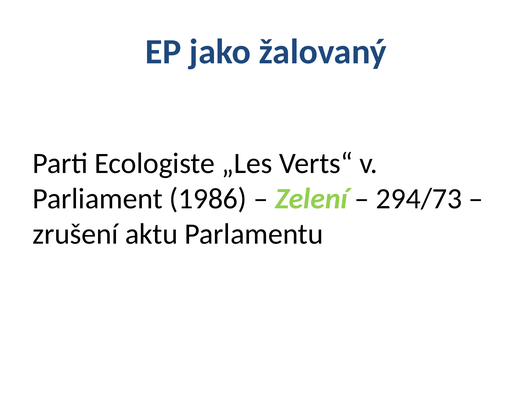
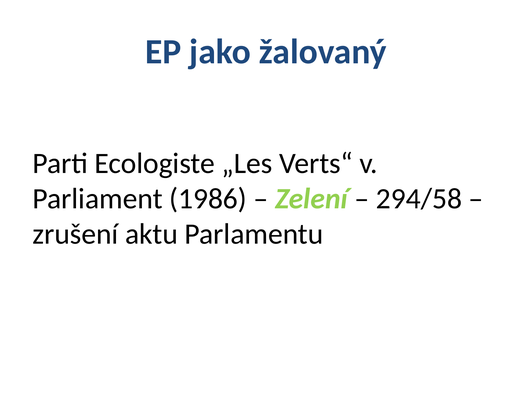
294/73: 294/73 -> 294/58 (419, 199)
